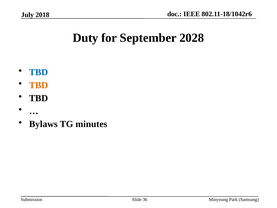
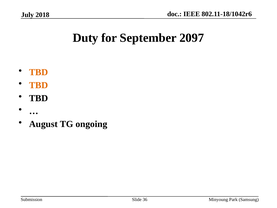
2028: 2028 -> 2097 (192, 38)
TBD colour: blue -> orange (39, 72)
Bylaws: Bylaws -> August (43, 124)
minutes: minutes -> ongoing (91, 124)
